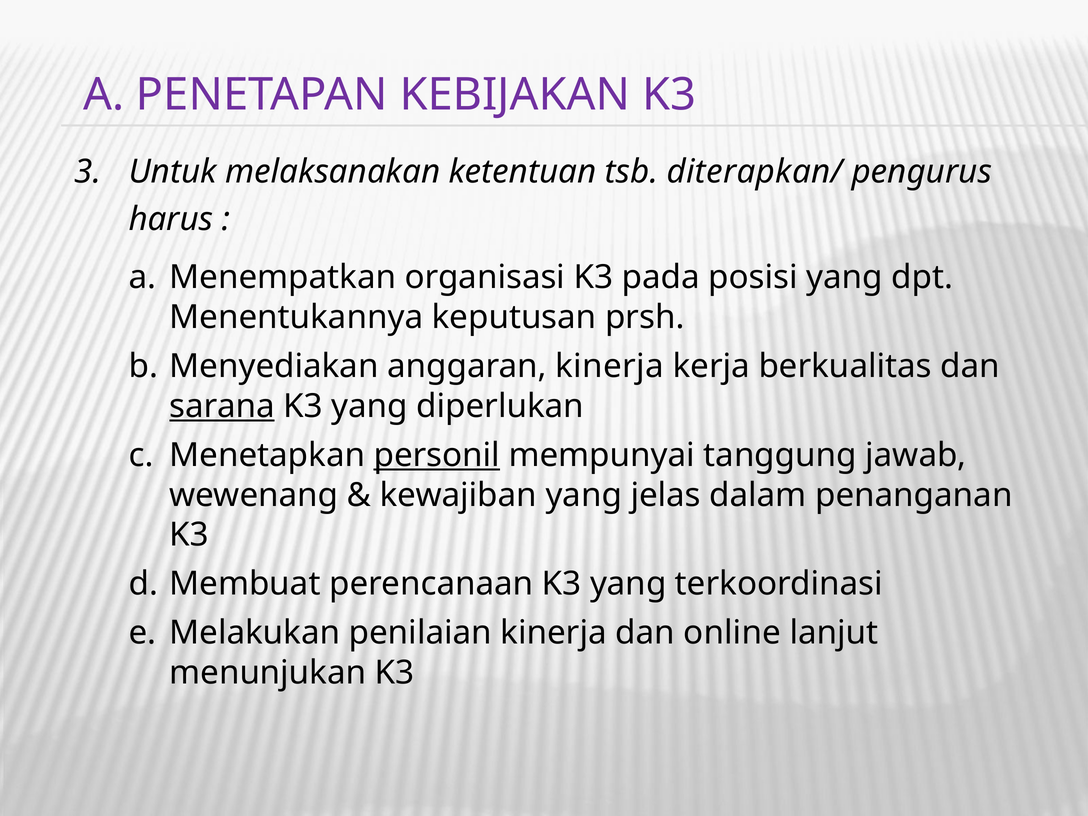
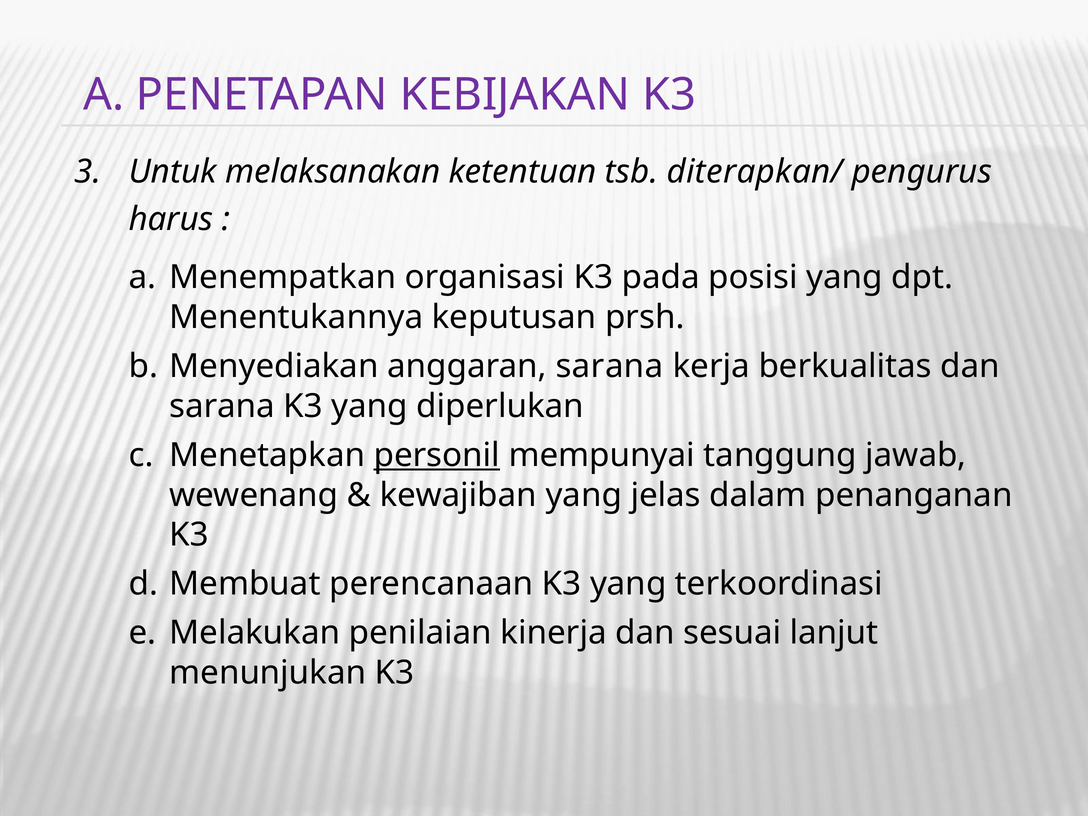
anggaran kinerja: kinerja -> sarana (610, 366)
sarana underline: present -> none (222, 406)
online: online -> sesuai (732, 633)
